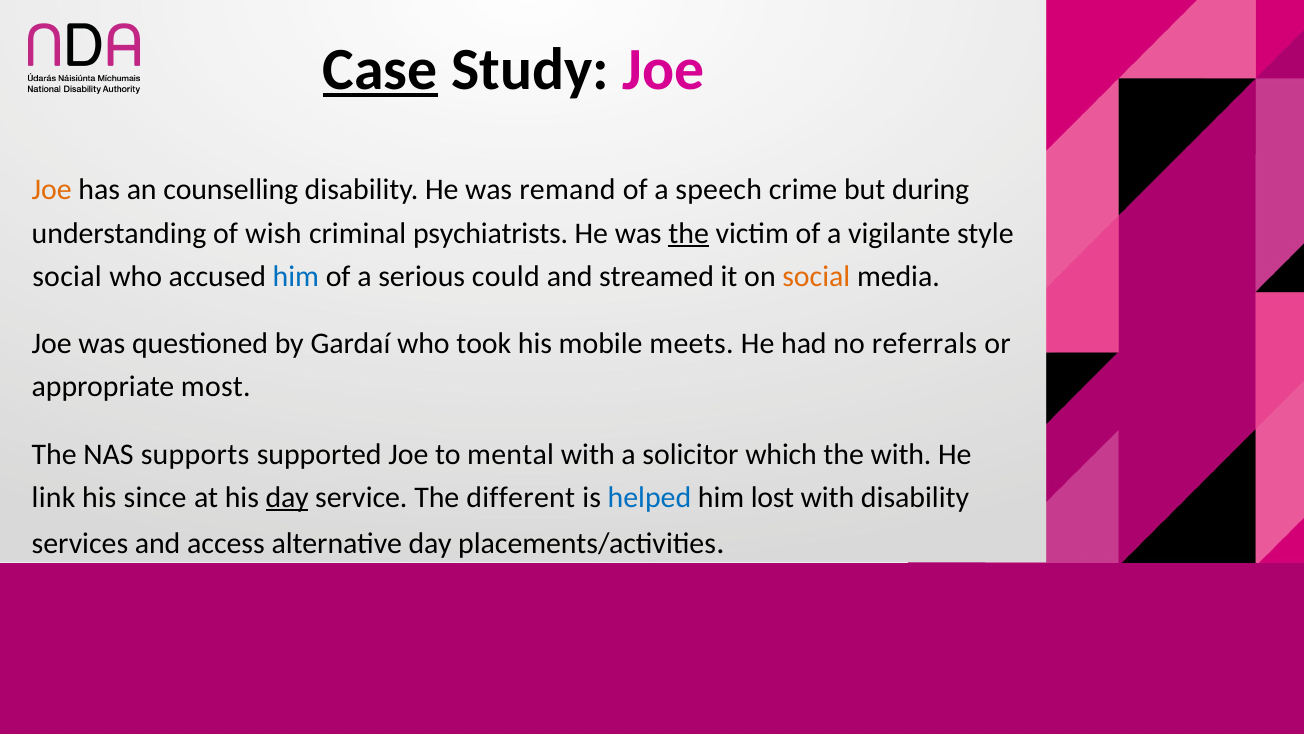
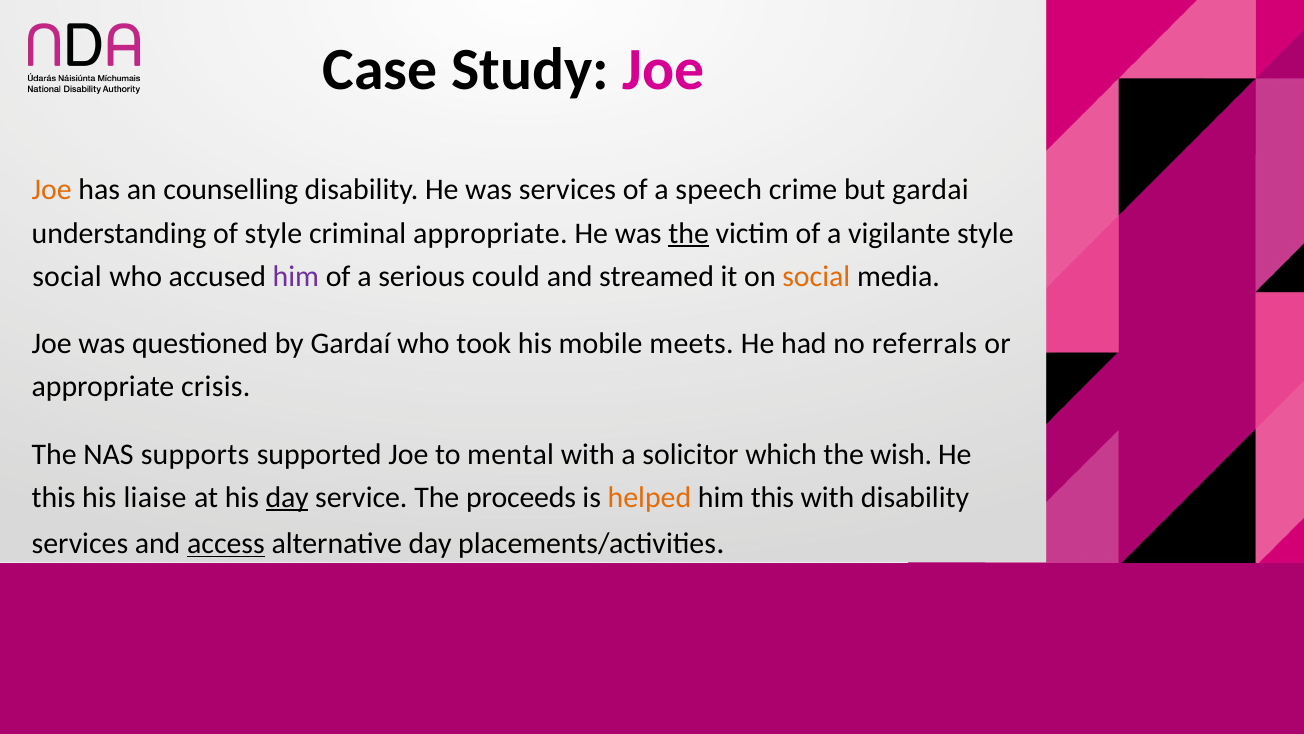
Case underline: present -> none (380, 69)
was remand: remand -> services (567, 190)
during: during -> gardai (930, 190)
of wish: wish -> style (273, 233)
criminal psychiatrists: psychiatrists -> appropriate (490, 233)
him colour: blue -> purple (296, 276)
most: most -> crisis (216, 386)
the with: with -> wish (901, 454)
link: link -> this (54, 497)
since: since -> liaise (155, 497)
different: different -> proceeds (521, 497)
helped colour: blue -> orange (649, 497)
him lost: lost -> this (772, 497)
access underline: none -> present (226, 543)
